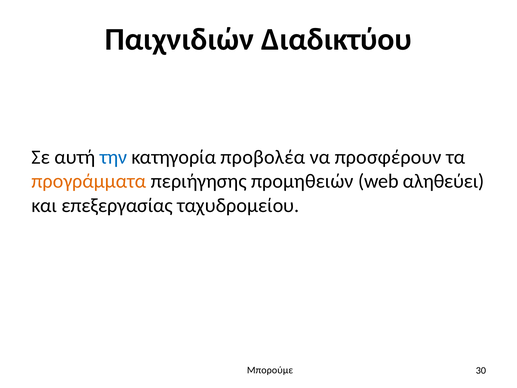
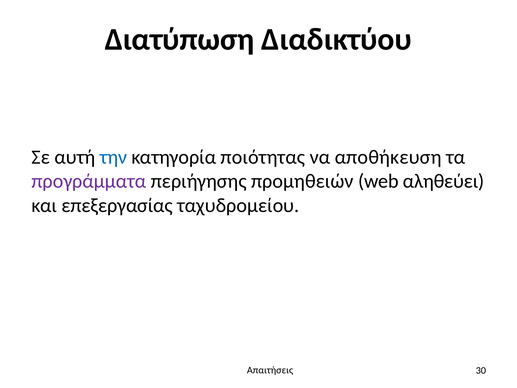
Παιχνιδιών: Παιχνιδιών -> Διατύπωση (179, 39)
προβολέα: προβολέα -> ποιότητας (263, 157)
προσφέρουν: προσφέρουν -> αποθήκευση (388, 157)
προγράμματα colour: orange -> purple (89, 181)
Μπορούμε: Μπορούμε -> Απαιτήσεις (270, 370)
